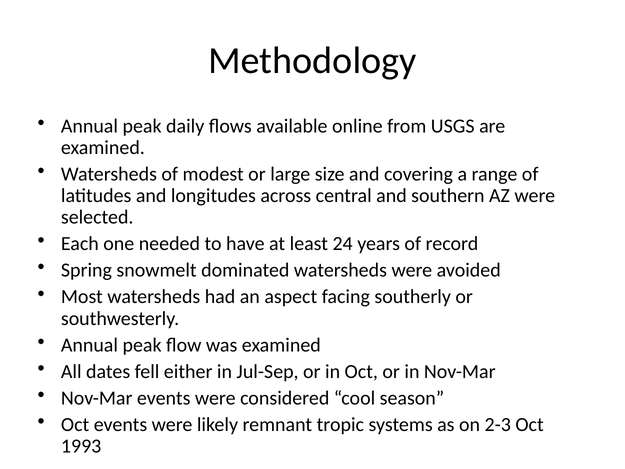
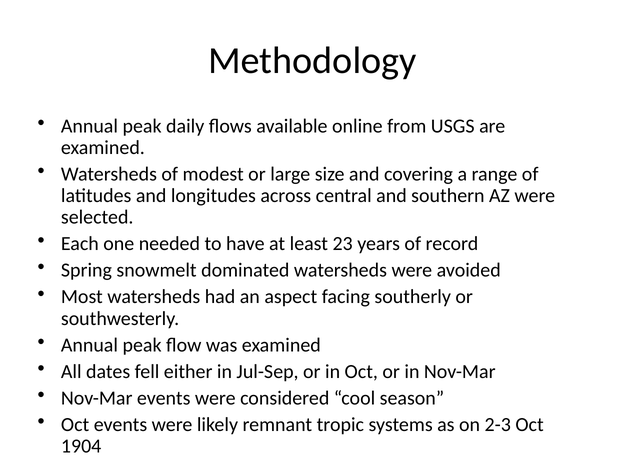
24: 24 -> 23 (343, 244)
1993: 1993 -> 1904 (81, 446)
